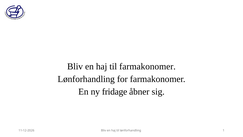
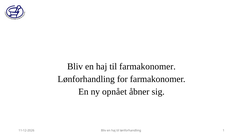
fridage: fridage -> opnået (114, 92)
